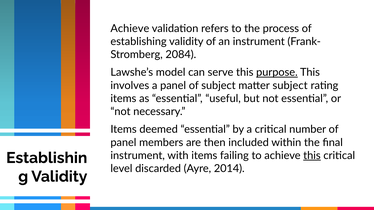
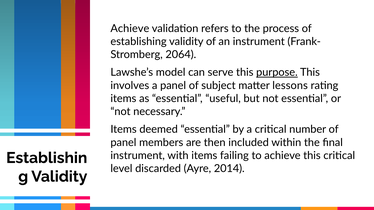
2084: 2084 -> 2064 (181, 55)
matter subject: subject -> lessons (290, 86)
this underline: present -> none (312, 156)
